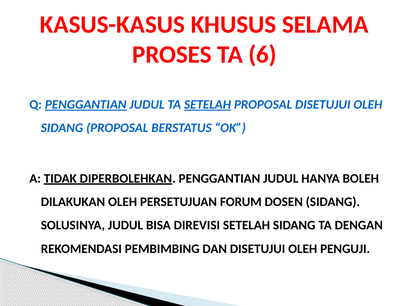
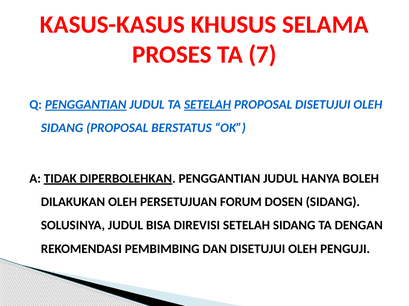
6: 6 -> 7 (263, 55)
